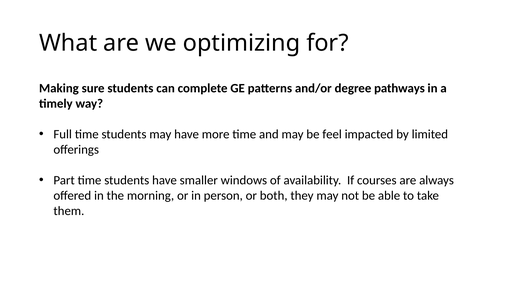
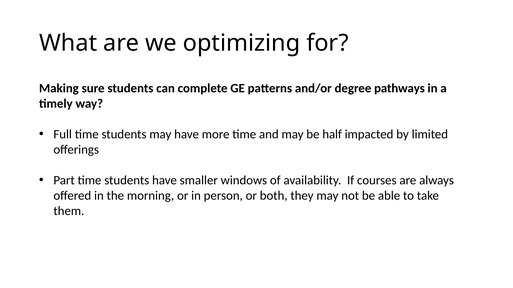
feel: feel -> half (332, 134)
